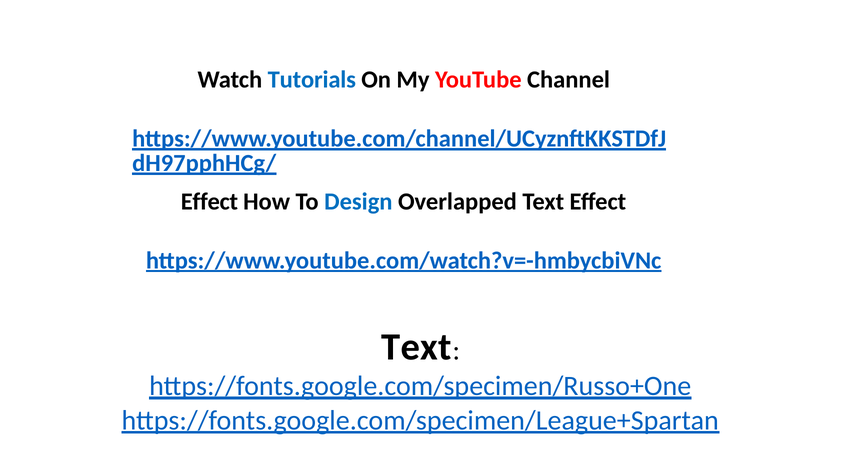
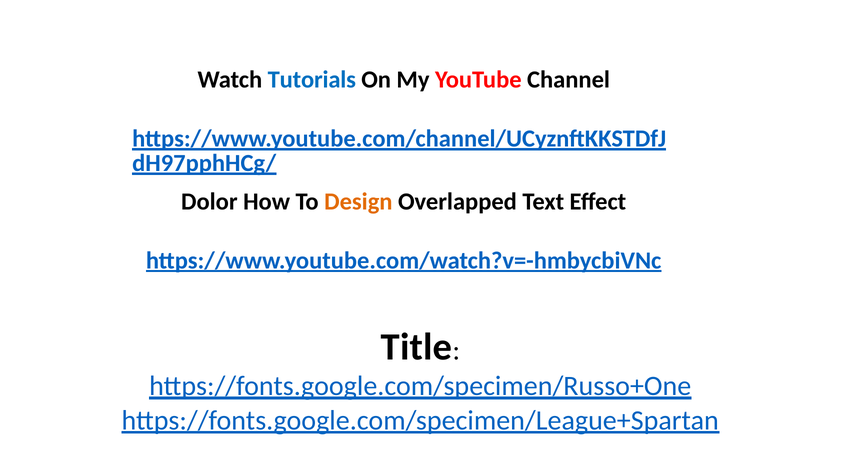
Effect: Effect -> Dolor (209, 202)
Design colour: blue -> orange (358, 202)
Text: Text -> Title (417, 347)
